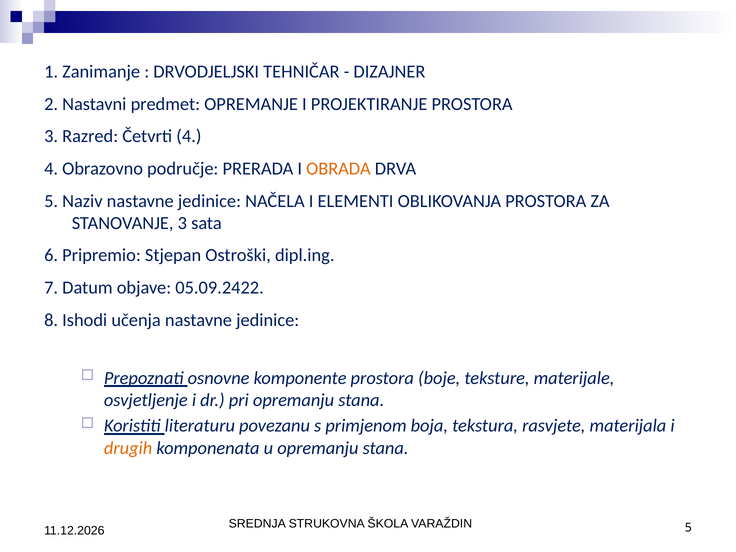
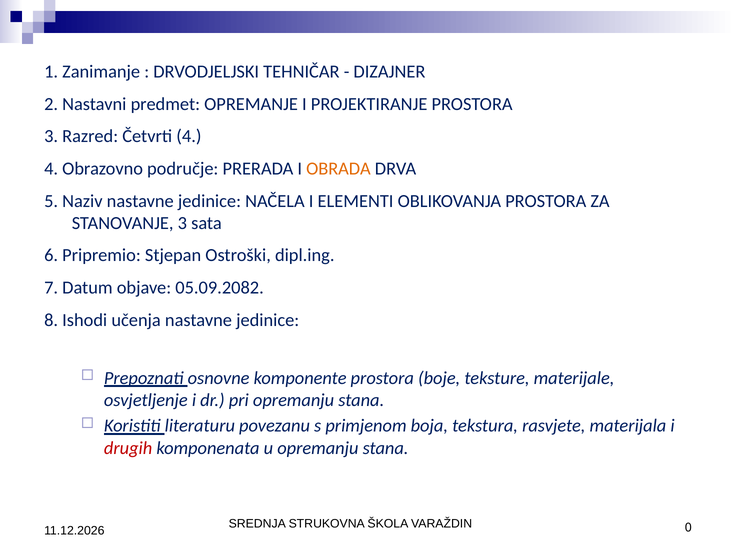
05.09.2422: 05.09.2422 -> 05.09.2082 (220, 288)
drugih colour: orange -> red (128, 448)
VARAŽDIN 5: 5 -> 0 (688, 528)
